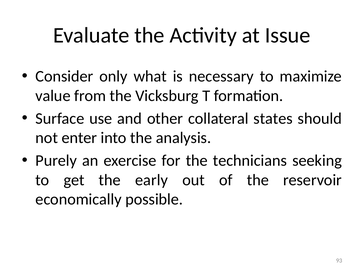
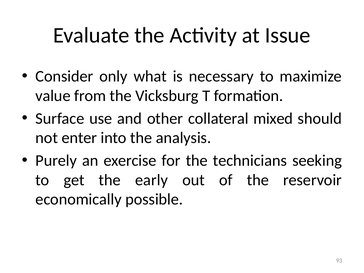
states: states -> mixed (273, 118)
